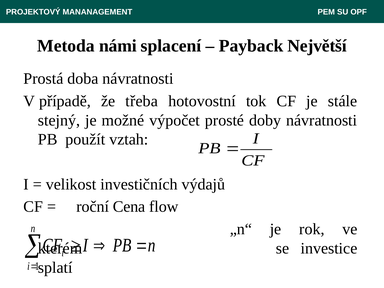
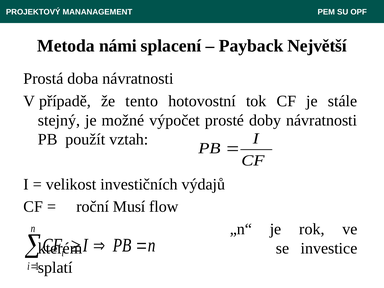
třeba: třeba -> tento (142, 101)
Cena: Cena -> Musí (129, 207)
